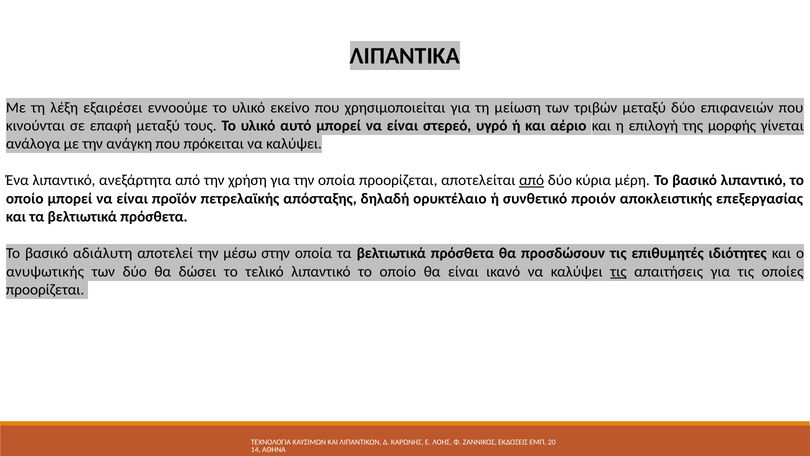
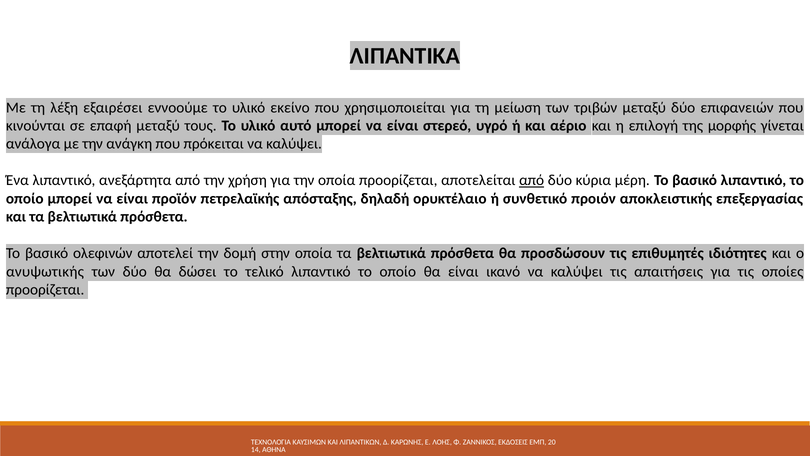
αδιάλυτη: αδιάλυτη -> ολεφινών (103, 253)
μέσω: μέσω -> δοµή (240, 253)
τις underline: present -> none (618, 271)
